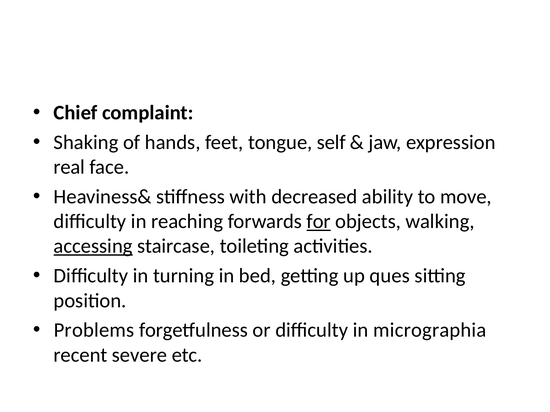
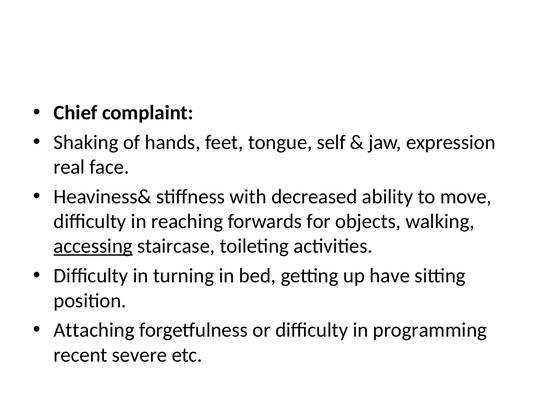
for underline: present -> none (319, 222)
ques: ques -> have (390, 276)
Problems: Problems -> Attaching (94, 331)
micrographia: micrographia -> programming (430, 331)
